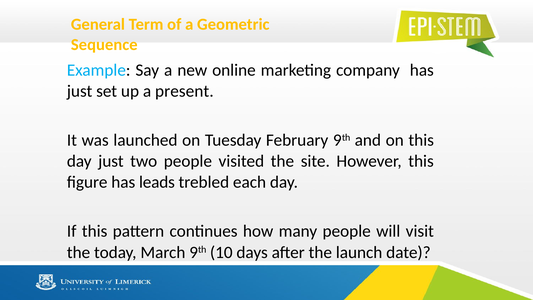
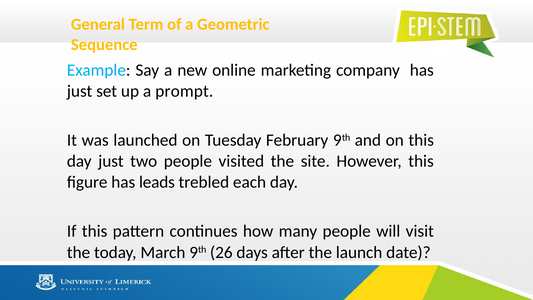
present: present -> prompt (184, 91)
10: 10 -> 26 (221, 252)
